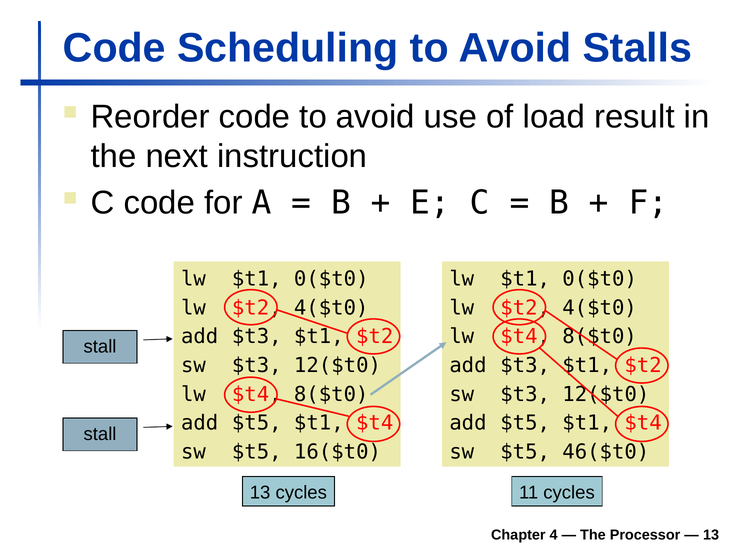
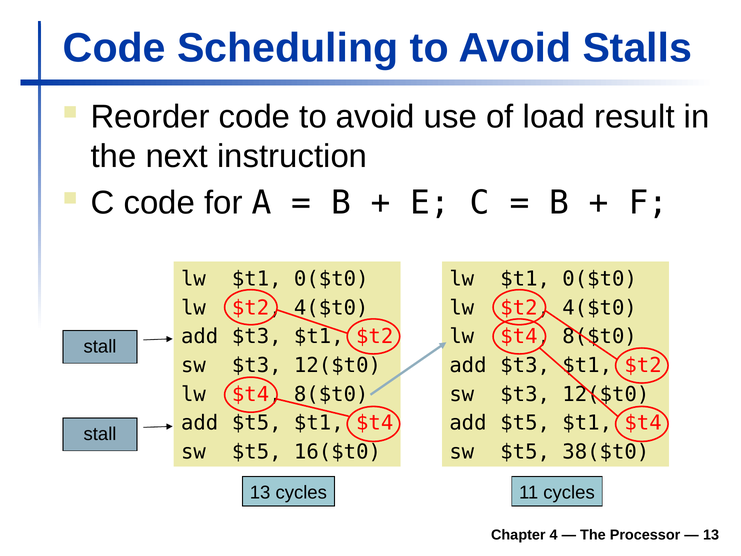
46($t0: 46($t0 -> 38($t0 (606, 452)
